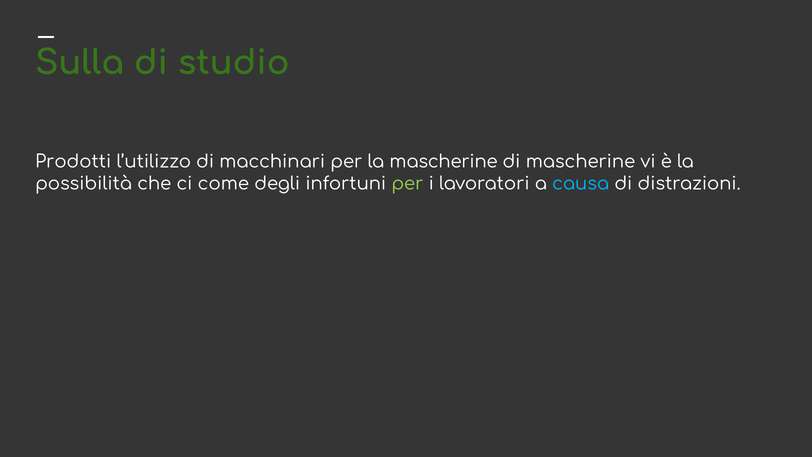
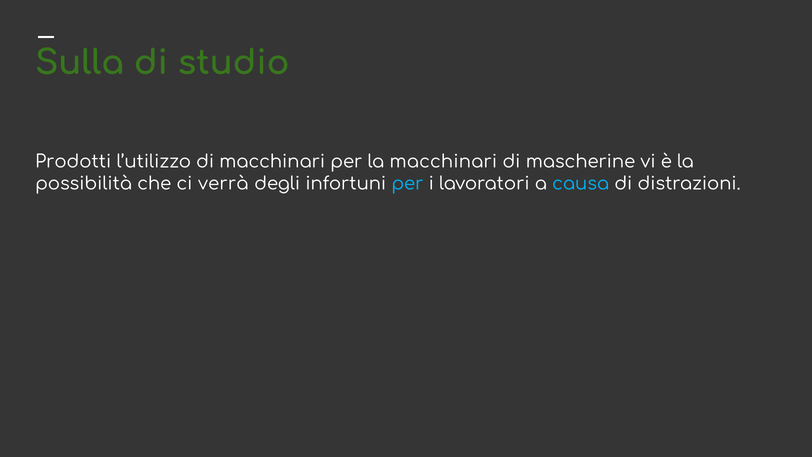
la mascherine: mascherine -> macchinari (443, 162)
come: come -> verrà (223, 183)
per colour: light green -> light blue (407, 183)
